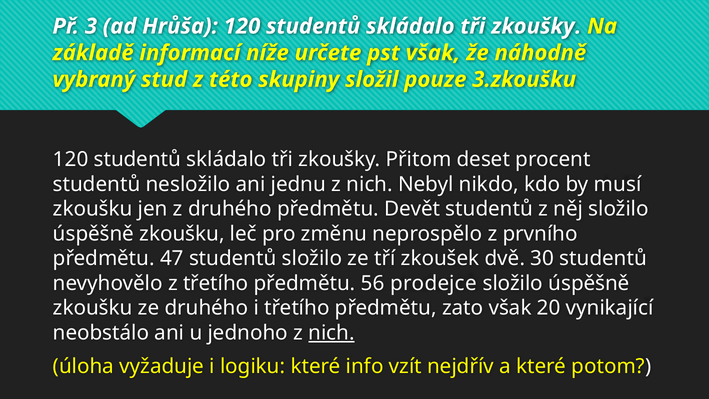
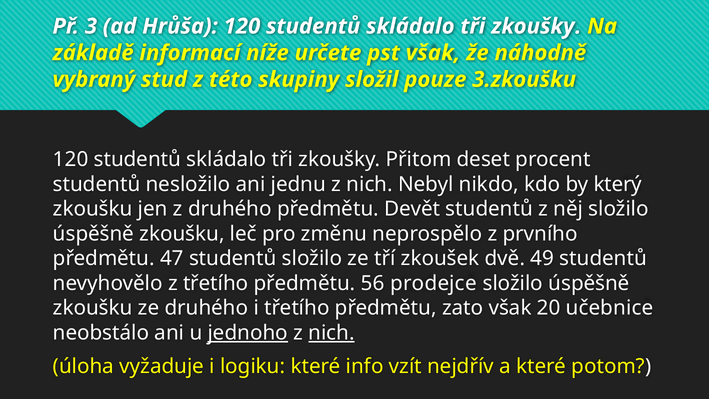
musí: musí -> který (618, 184)
30: 30 -> 49 (542, 258)
vynikající: vynikající -> učebnice (610, 308)
jednoho underline: none -> present (248, 333)
